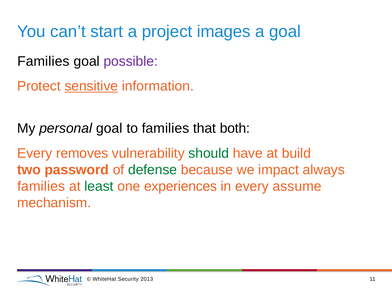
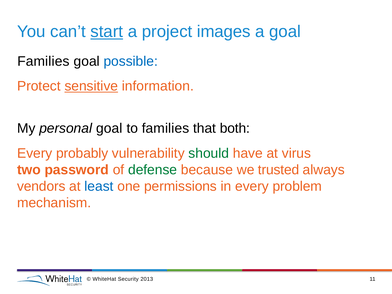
start underline: none -> present (107, 32)
possible colour: purple -> blue (131, 61)
removes: removes -> probably (82, 153)
build: build -> virus (296, 153)
impact: impact -> trusted (279, 170)
families: families -> vendors (41, 186)
least colour: green -> blue (99, 186)
experiences: experiences -> permissions (181, 186)
assume: assume -> problem (297, 186)
